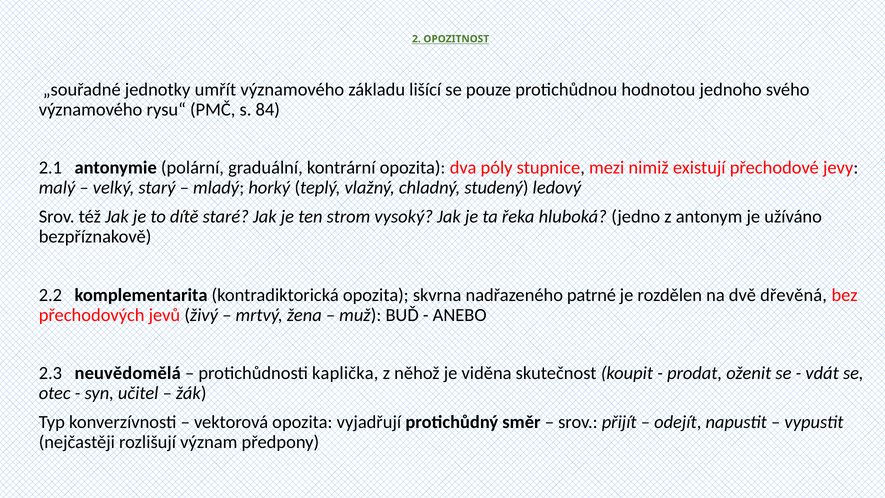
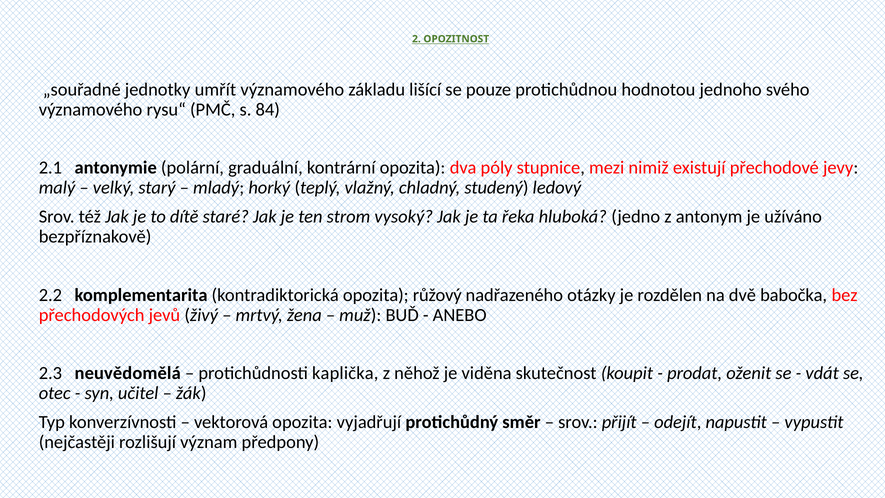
skvrna: skvrna -> růžový (437, 295)
patrné: patrné -> otázky (591, 295)
dřevěná: dřevěná -> babočka (794, 295)
